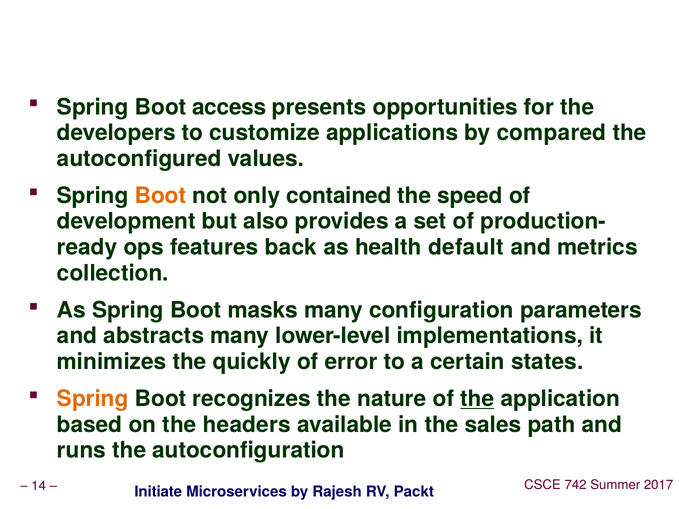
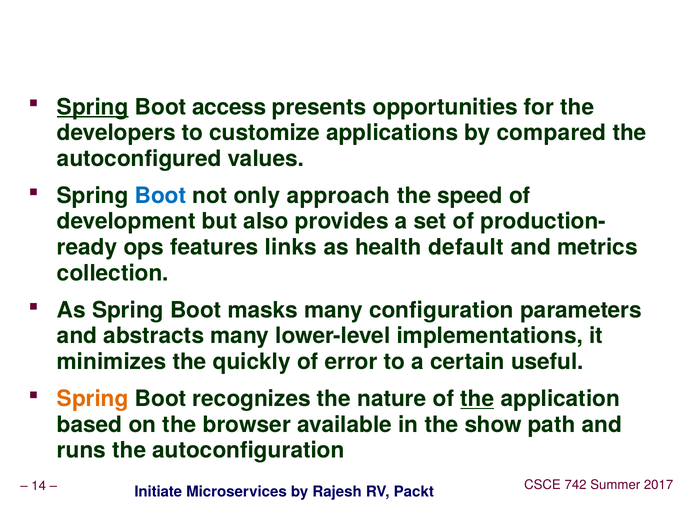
Spring underline: none -> present (93, 107)
Boot colour: orange -> blue (161, 196)
contained: contained -> approach (339, 196)
back: back -> links (291, 247)
states: states -> useful (547, 362)
headers: headers -> browser (247, 425)
sales: sales -> show (493, 425)
